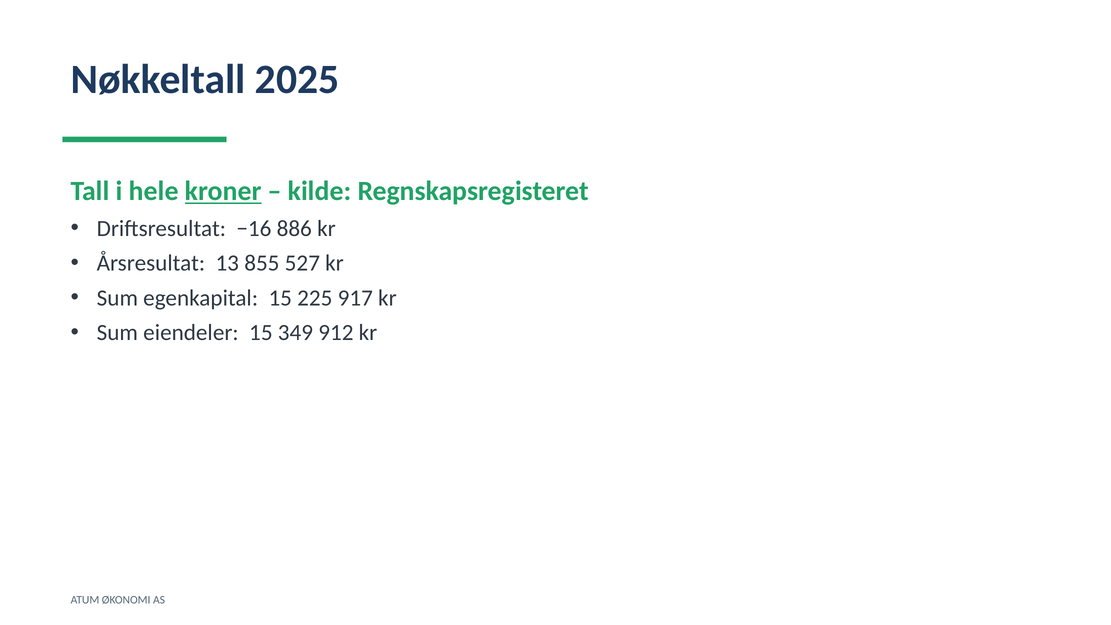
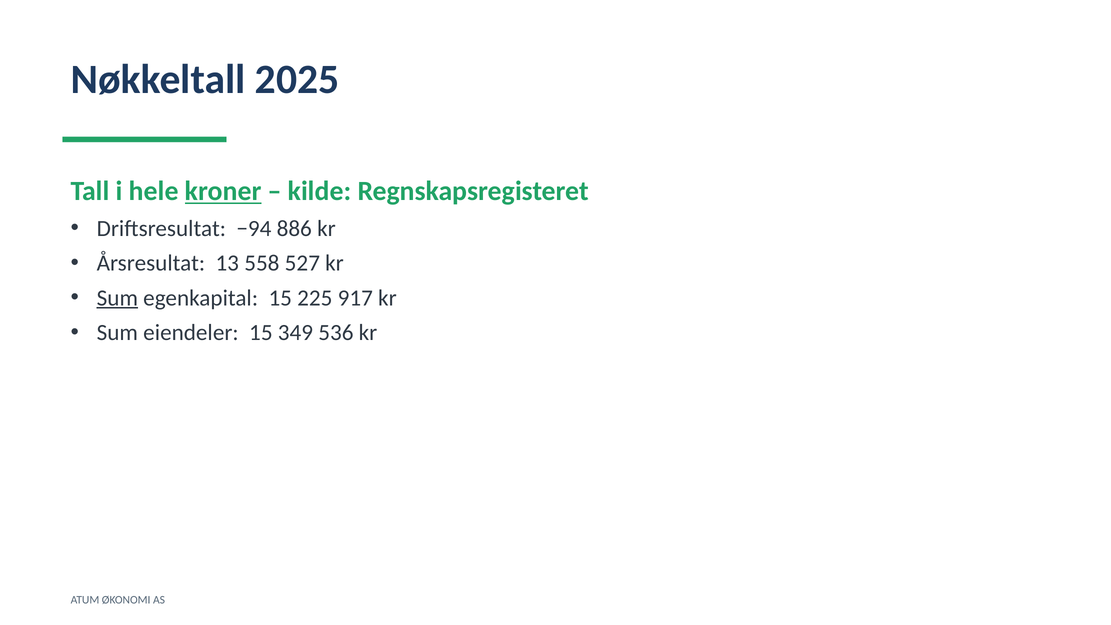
−16: −16 -> −94 (254, 228)
855: 855 -> 558 (262, 263)
Sum underline: none -> present (117, 298)
912: 912 -> 536 (336, 333)
